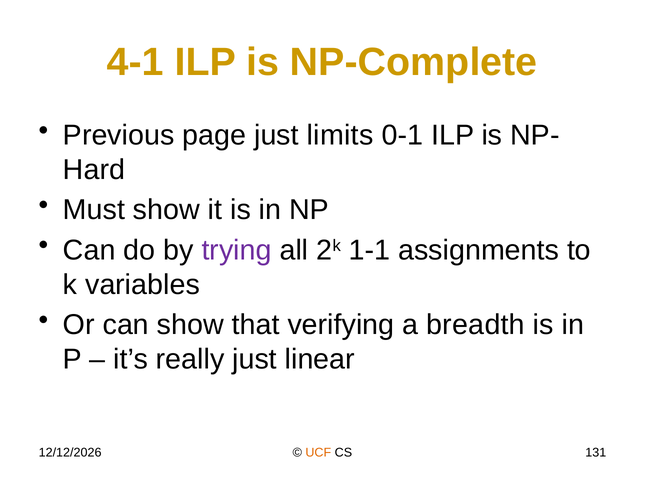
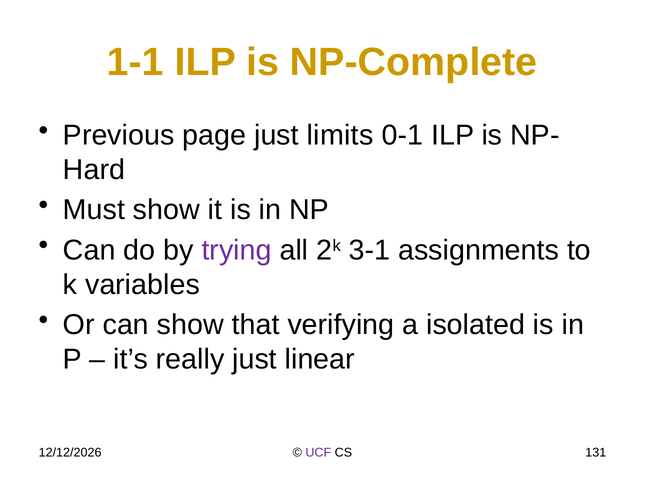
4-1: 4-1 -> 1-1 (135, 62)
1-1: 1-1 -> 3-1 (369, 250)
breadth: breadth -> isolated (476, 325)
UCF colour: orange -> purple (318, 452)
